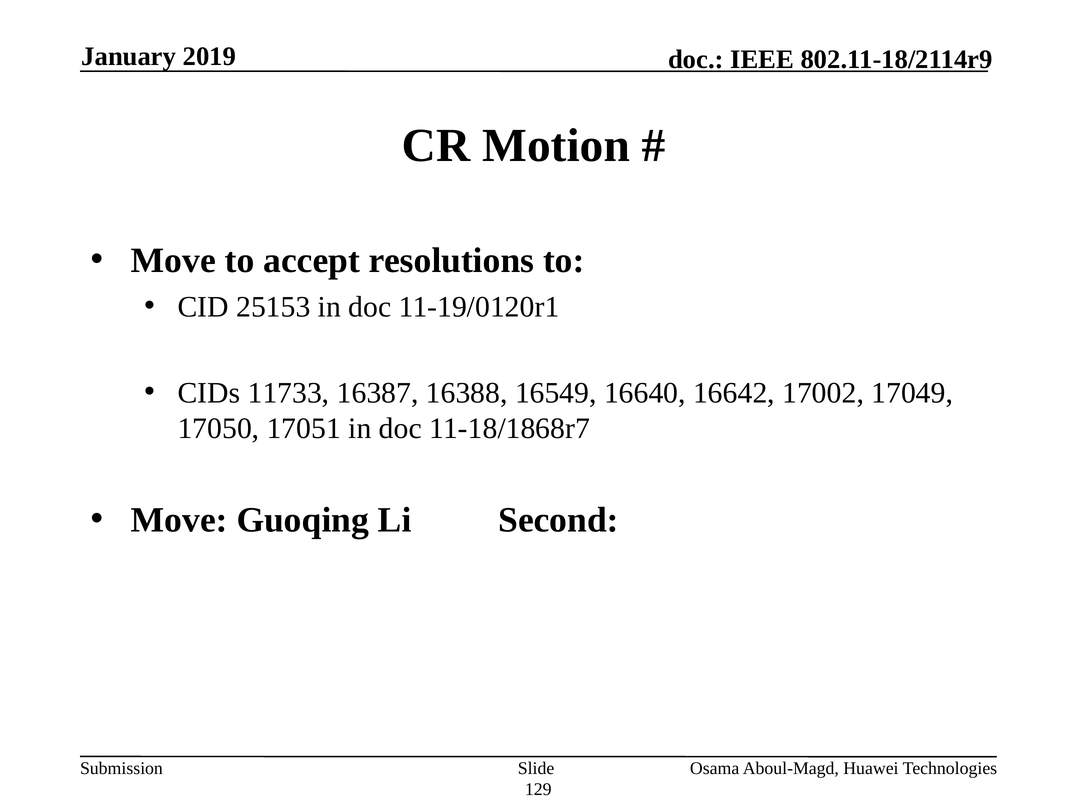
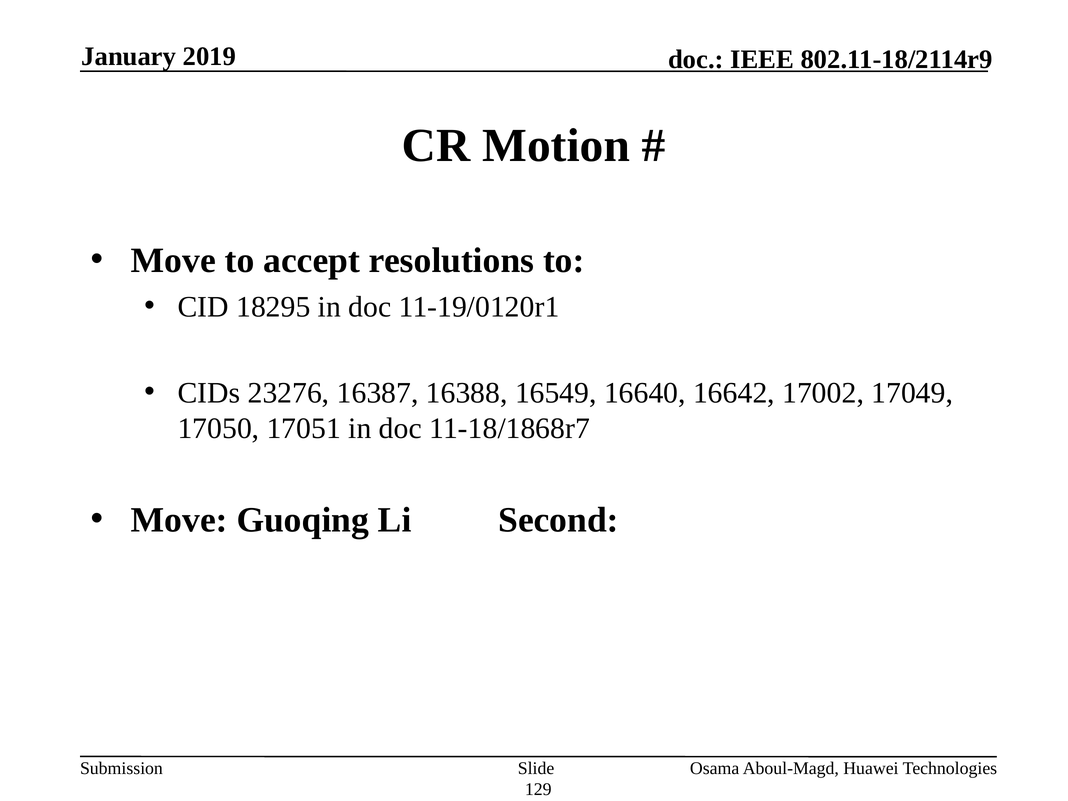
25153: 25153 -> 18295 (273, 307)
11733: 11733 -> 23276 (289, 393)
